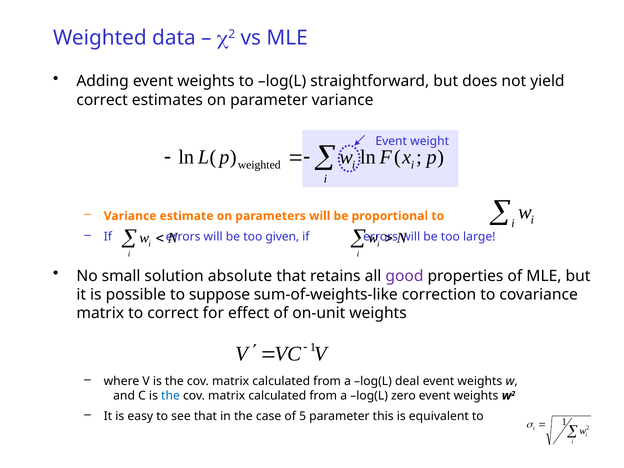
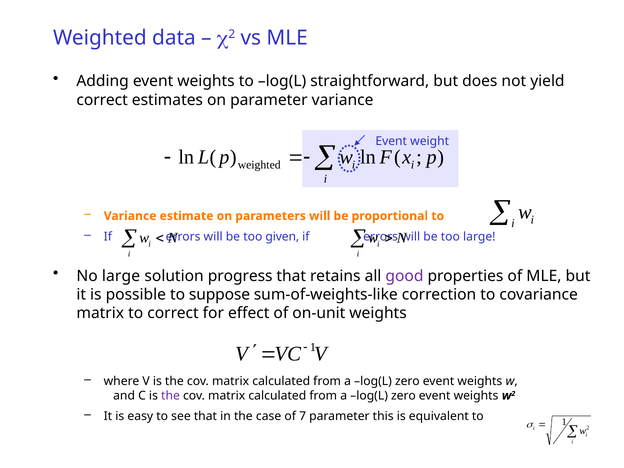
No small: small -> large (121, 276)
absolute: absolute -> progress (240, 276)
deal: deal -> zero (407, 381)
the colour: blue -> purple (170, 396)
5: 5 -> 7 (303, 416)
